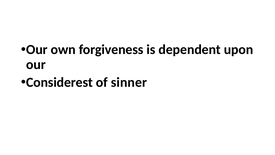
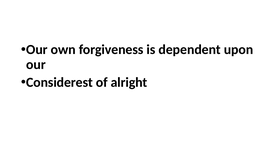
sinner: sinner -> alright (129, 82)
